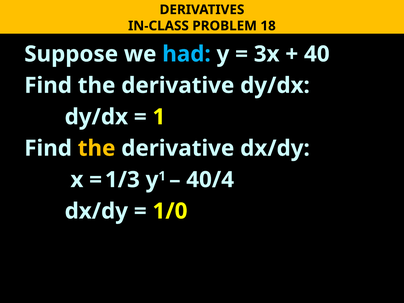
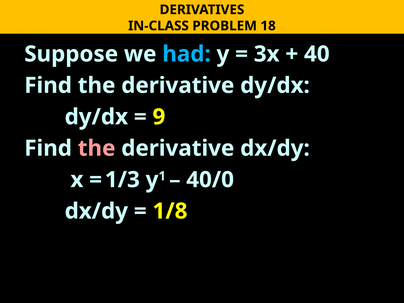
1: 1 -> 9 (159, 117)
the colour: yellow -> pink (97, 148)
40/4: 40/4 -> 40/0 (210, 180)
1/0: 1/0 -> 1/8 (170, 211)
